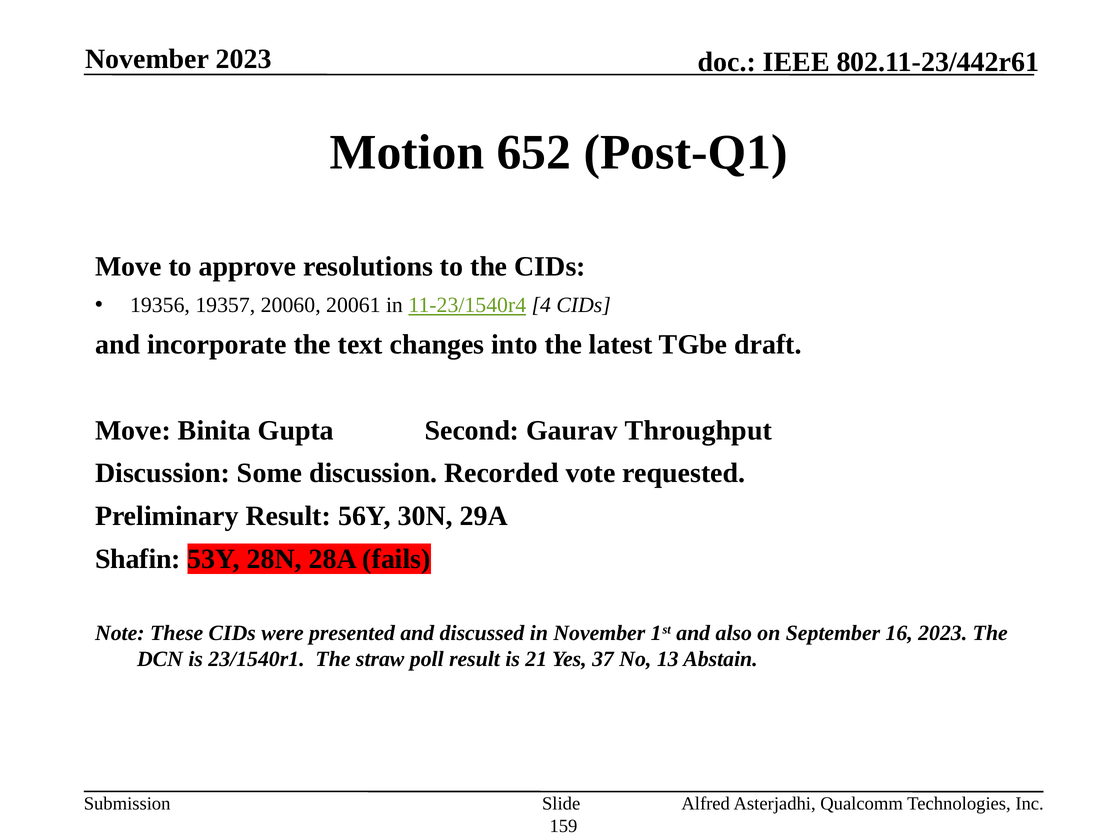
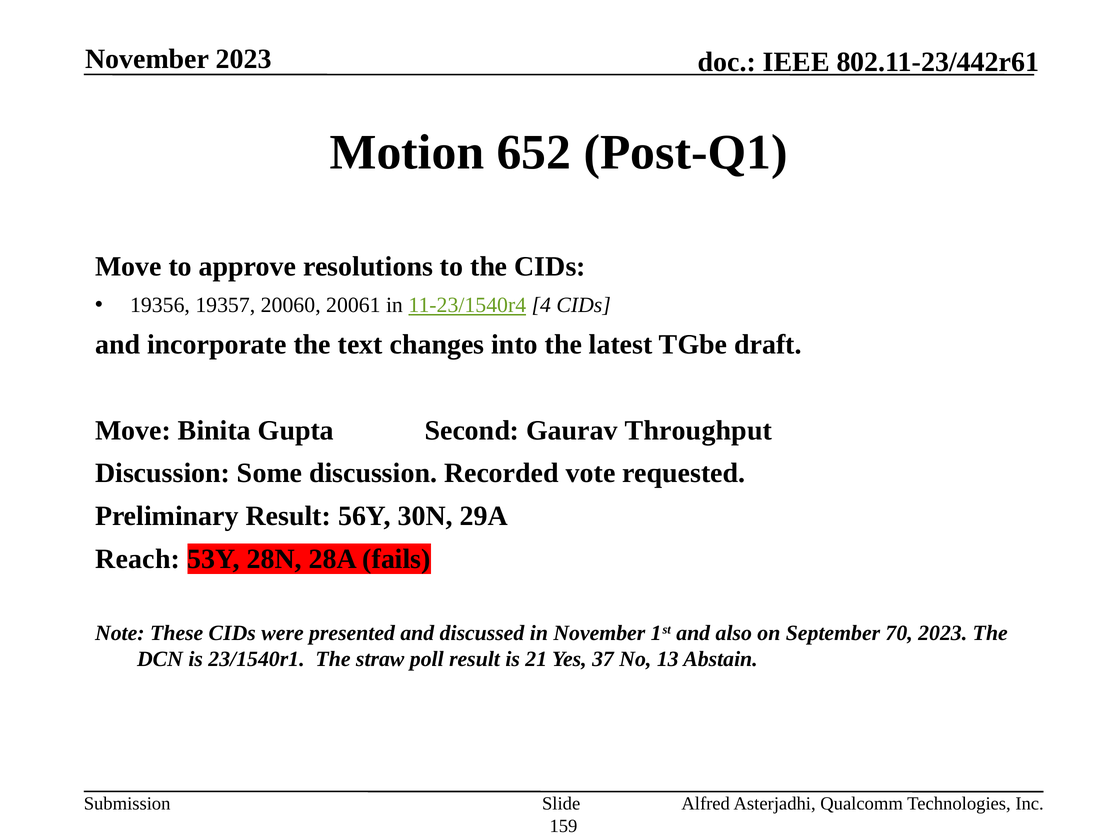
Shafin: Shafin -> Reach (138, 559)
16: 16 -> 70 (899, 633)
